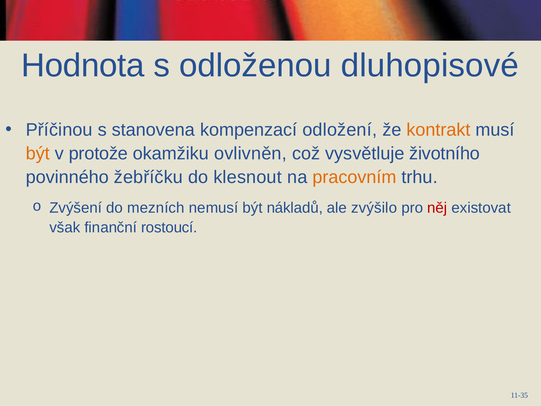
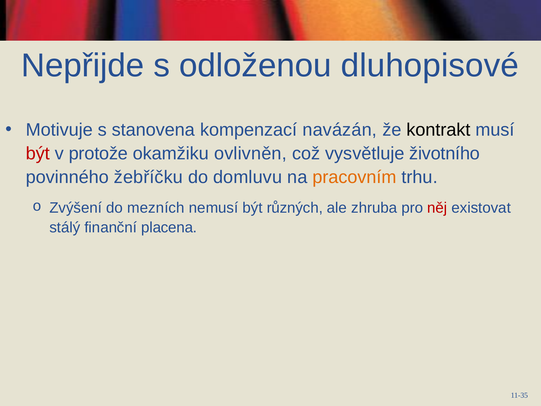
Hodnota: Hodnota -> Nepřijde (83, 65)
Příčinou: Příčinou -> Motivuje (59, 130)
odložení: odložení -> navázán (340, 130)
kontrakt colour: orange -> black (438, 130)
být colour: orange -> red (38, 153)
klesnout: klesnout -> domluvu (248, 177)
nákladů: nákladů -> různých (295, 208)
zvýšilo: zvýšilo -> zhruba (374, 208)
však: však -> stálý (65, 227)
rostoucí: rostoucí -> placena (169, 227)
